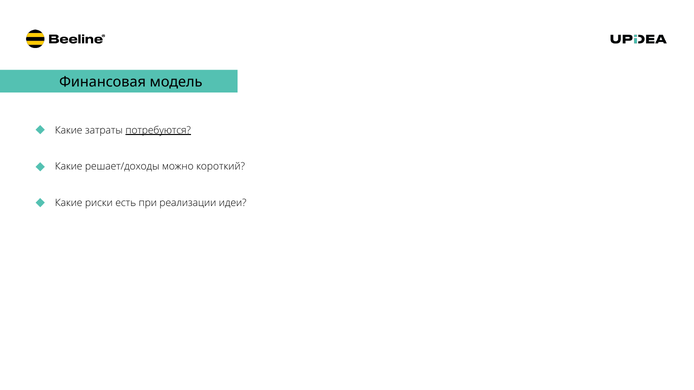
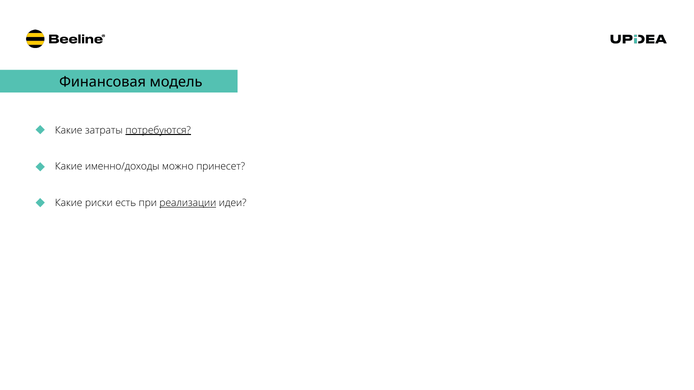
решает/доходы: решает/доходы -> именно/доходы (122, 167)
короткий: короткий -> принесет (221, 167)
реализации underline: none -> present (188, 203)
